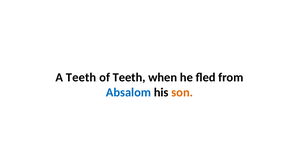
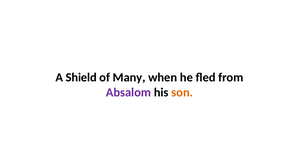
A Teeth: Teeth -> Shield (81, 77)
of Teeth: Teeth -> Many (129, 77)
Absalom colour: blue -> purple (128, 92)
